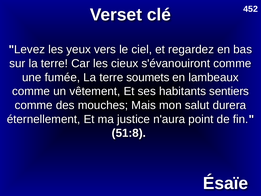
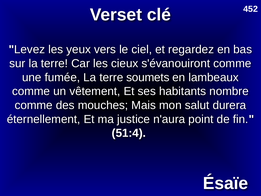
sentiers: sentiers -> nombre (229, 91)
51:8: 51:8 -> 51:4 (129, 133)
